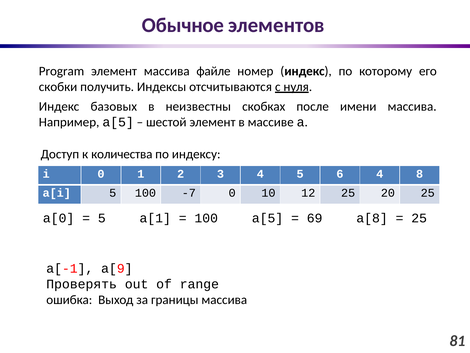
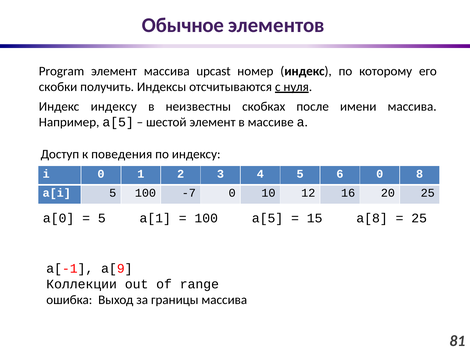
файле: файле -> upcast (214, 71)
Индекс базовых: базовых -> индексу (114, 106)
количества: количества -> поведения (122, 154)
6 4: 4 -> 0 (380, 174)
12 25: 25 -> 16 (348, 193)
69: 69 -> 15 (315, 218)
Проверять: Проверять -> Коллекции (82, 284)
